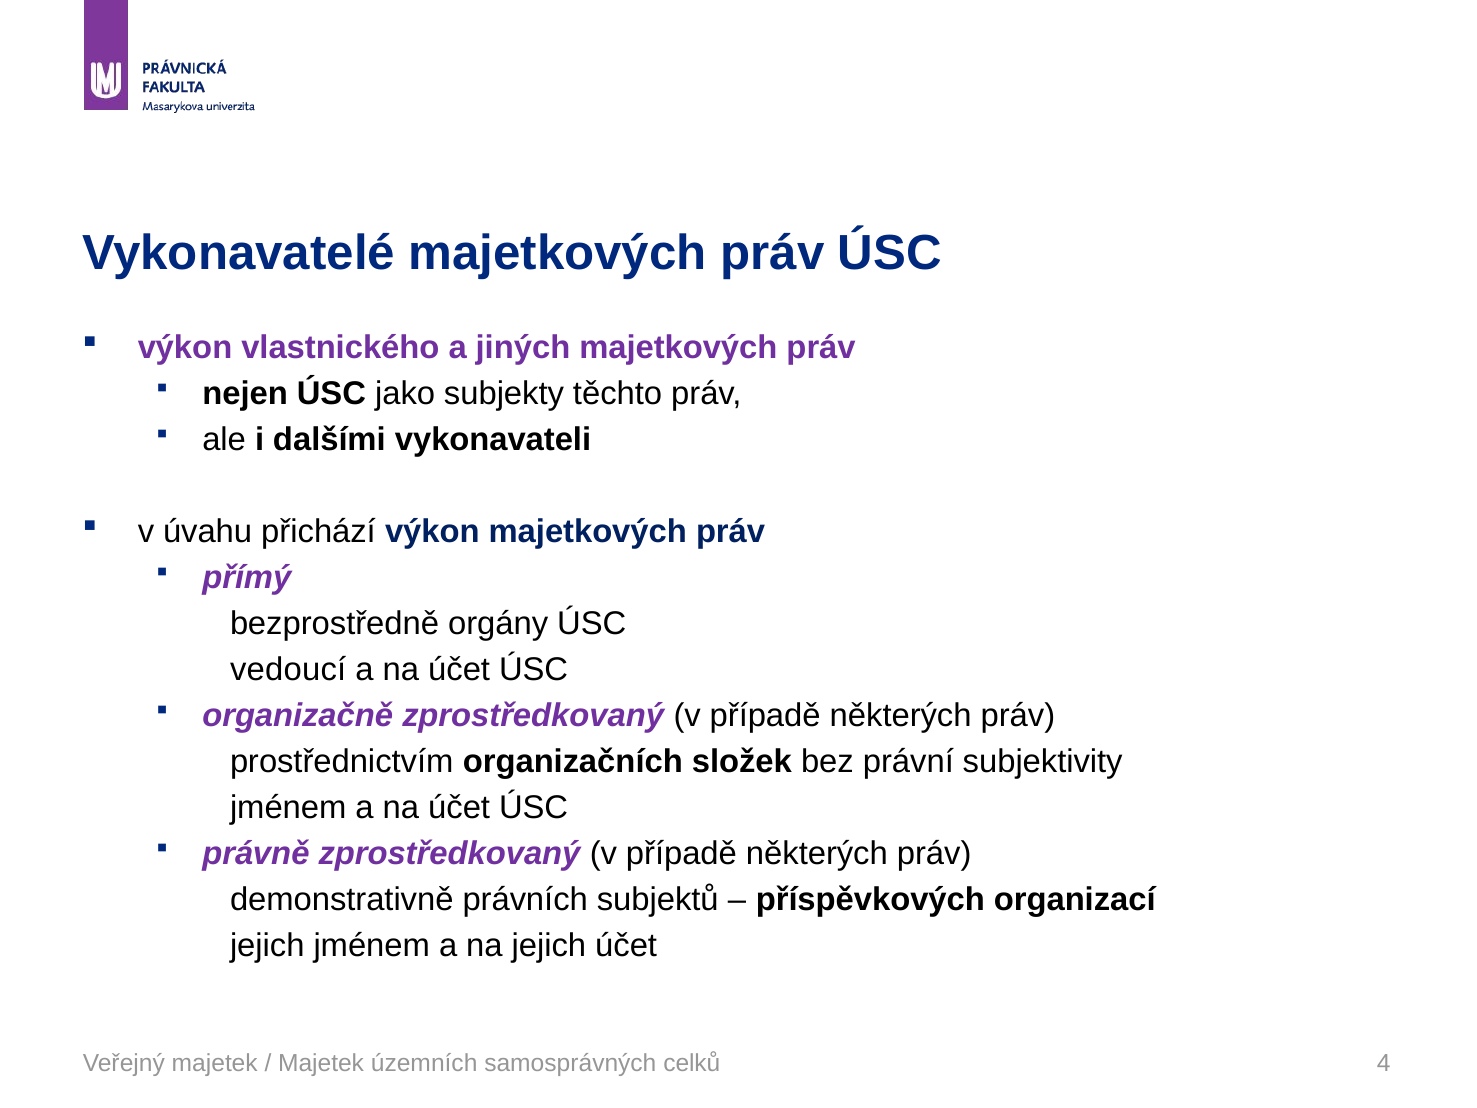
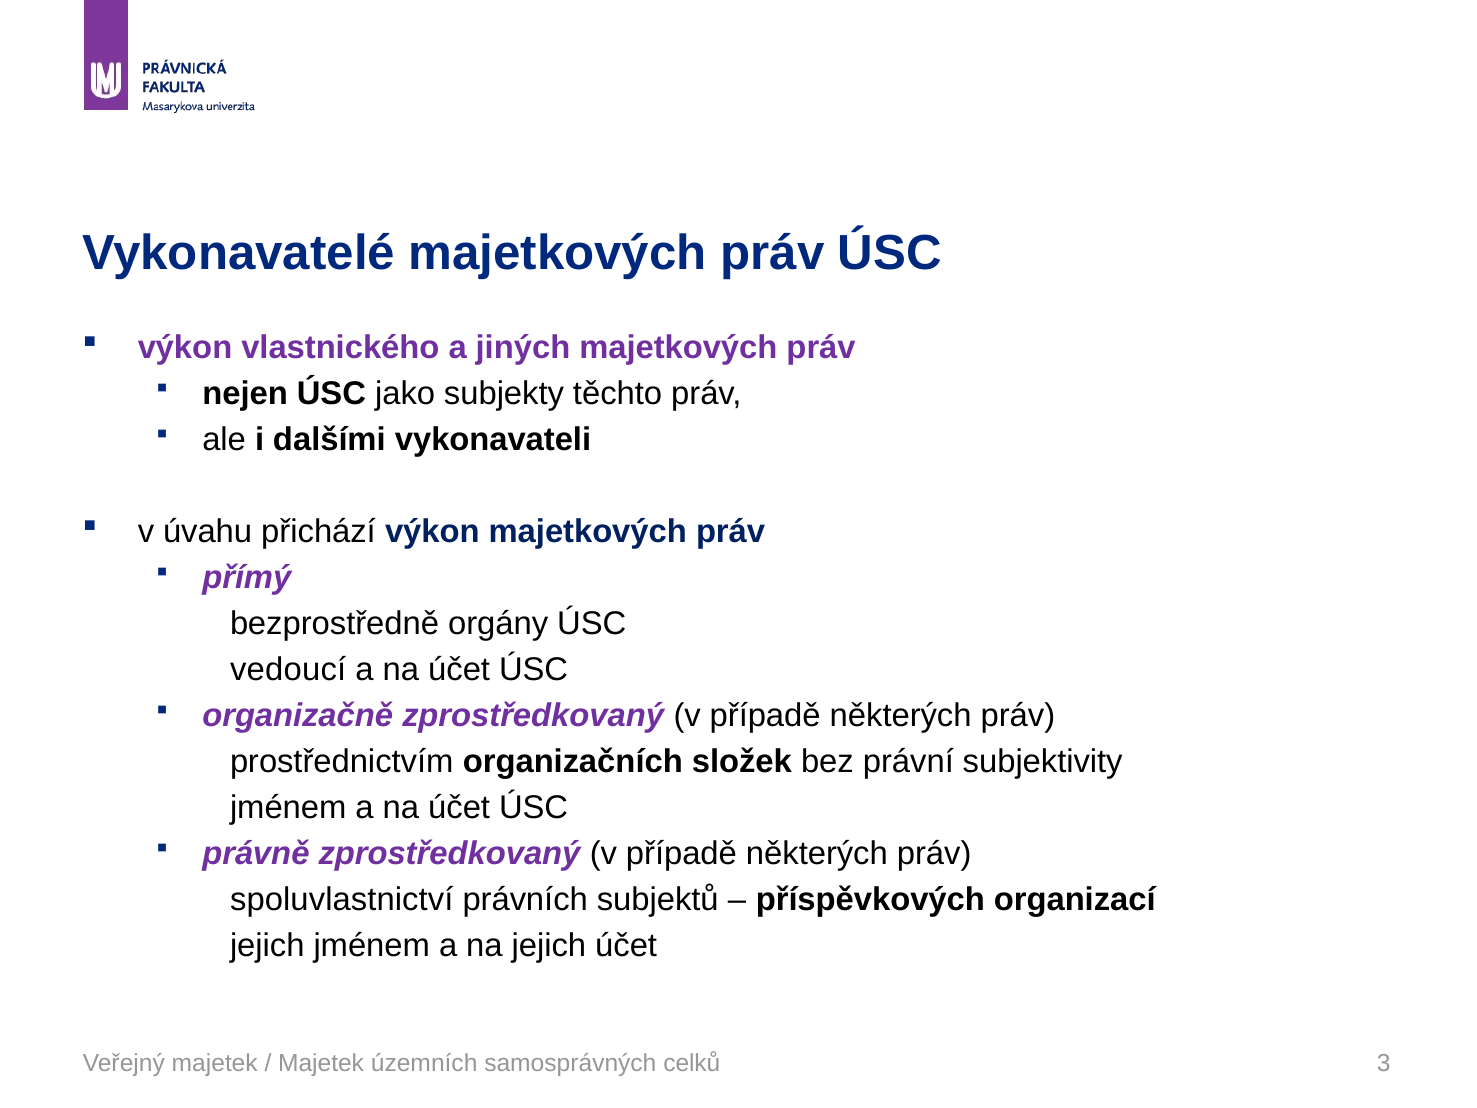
demonstrativně: demonstrativně -> spoluvlastnictví (342, 899)
4: 4 -> 3 (1384, 1063)
